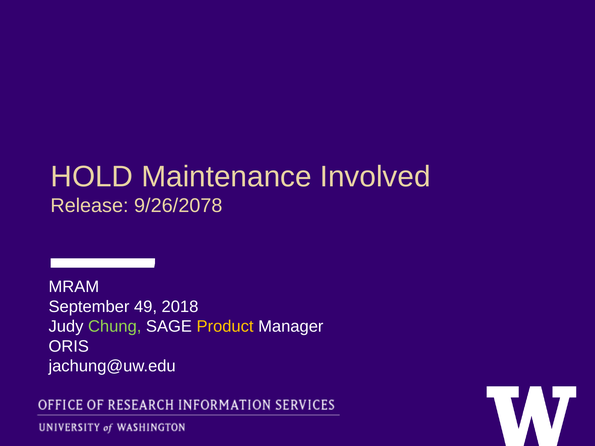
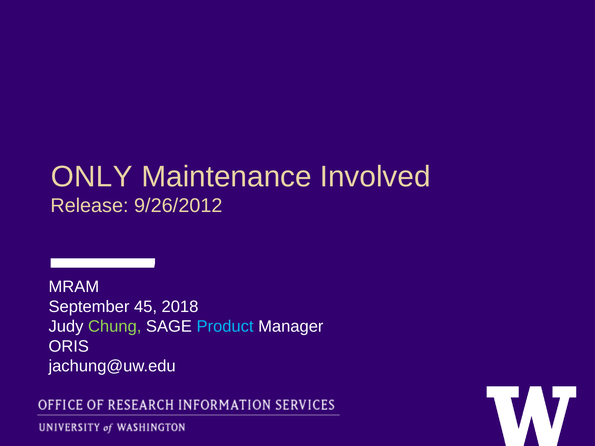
HOLD: HOLD -> ONLY (92, 177)
9/26/2078: 9/26/2078 -> 9/26/2012 (178, 206)
49: 49 -> 45 (146, 307)
Product colour: yellow -> light blue (225, 327)
